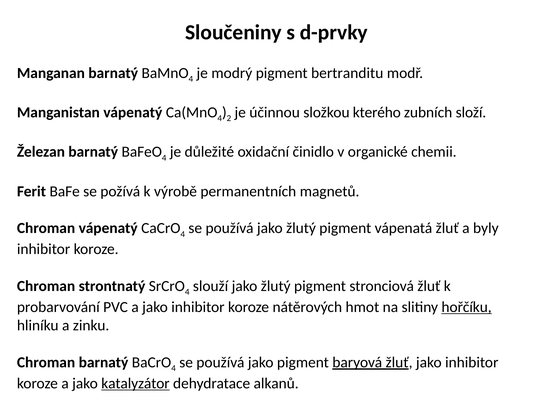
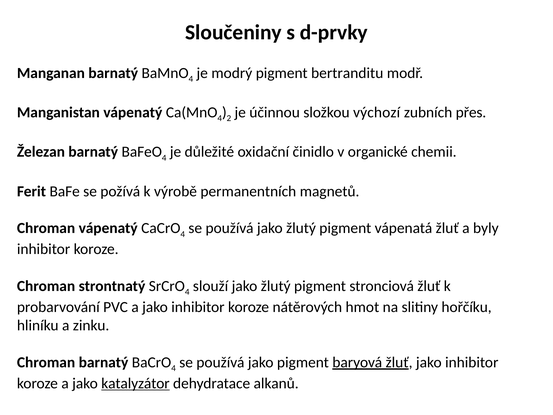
kterého: kterého -> výchozí (377, 112)
složí: složí -> přes (471, 112)
hořčíku underline: present -> none (467, 307)
